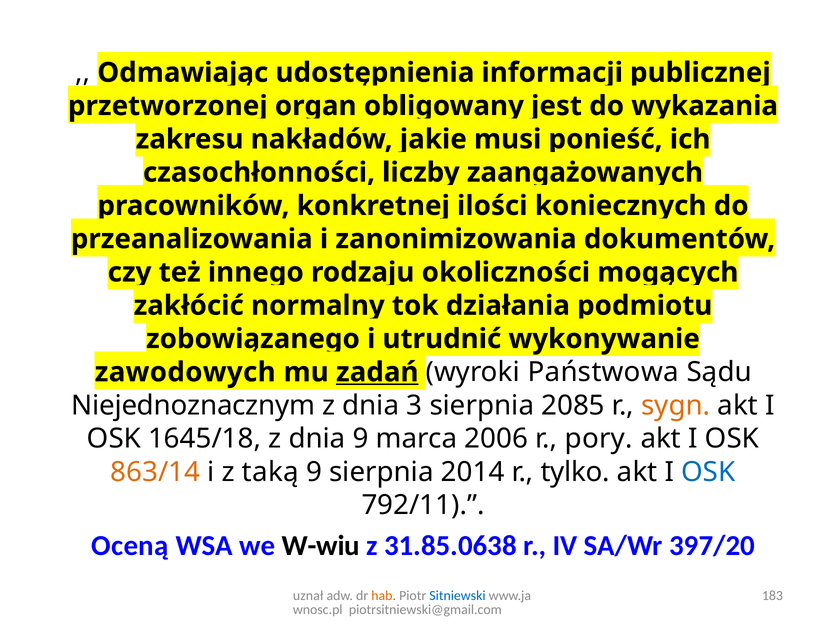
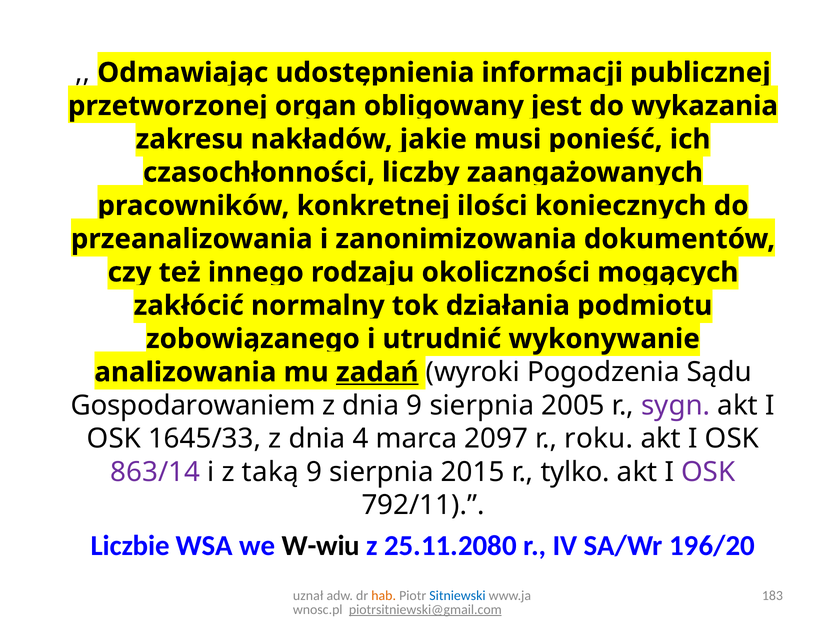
zawodowych: zawodowych -> analizowania (185, 373)
Państwowa: Państwowa -> Pogodzenia (603, 373)
Niejednoznacznym: Niejednoznacznym -> Gospodarowaniem (193, 406)
dnia 3: 3 -> 9 (414, 406)
2085: 2085 -> 2005 (573, 406)
sygn colour: orange -> purple (676, 406)
1645/18: 1645/18 -> 1645/33 (205, 439)
dnia 9: 9 -> 4 (361, 439)
2006: 2006 -> 2097 (496, 439)
pory: pory -> roku (599, 439)
863/14 colour: orange -> purple (155, 473)
2014: 2014 -> 2015 (473, 473)
OSK colour: blue -> purple (708, 473)
Oceną: Oceną -> Liczbie (130, 546)
31.85.0638: 31.85.0638 -> 25.11.2080 (450, 546)
397/20: 397/20 -> 196/20 (712, 546)
piotrsitniewski@gmail.com underline: none -> present (425, 610)
